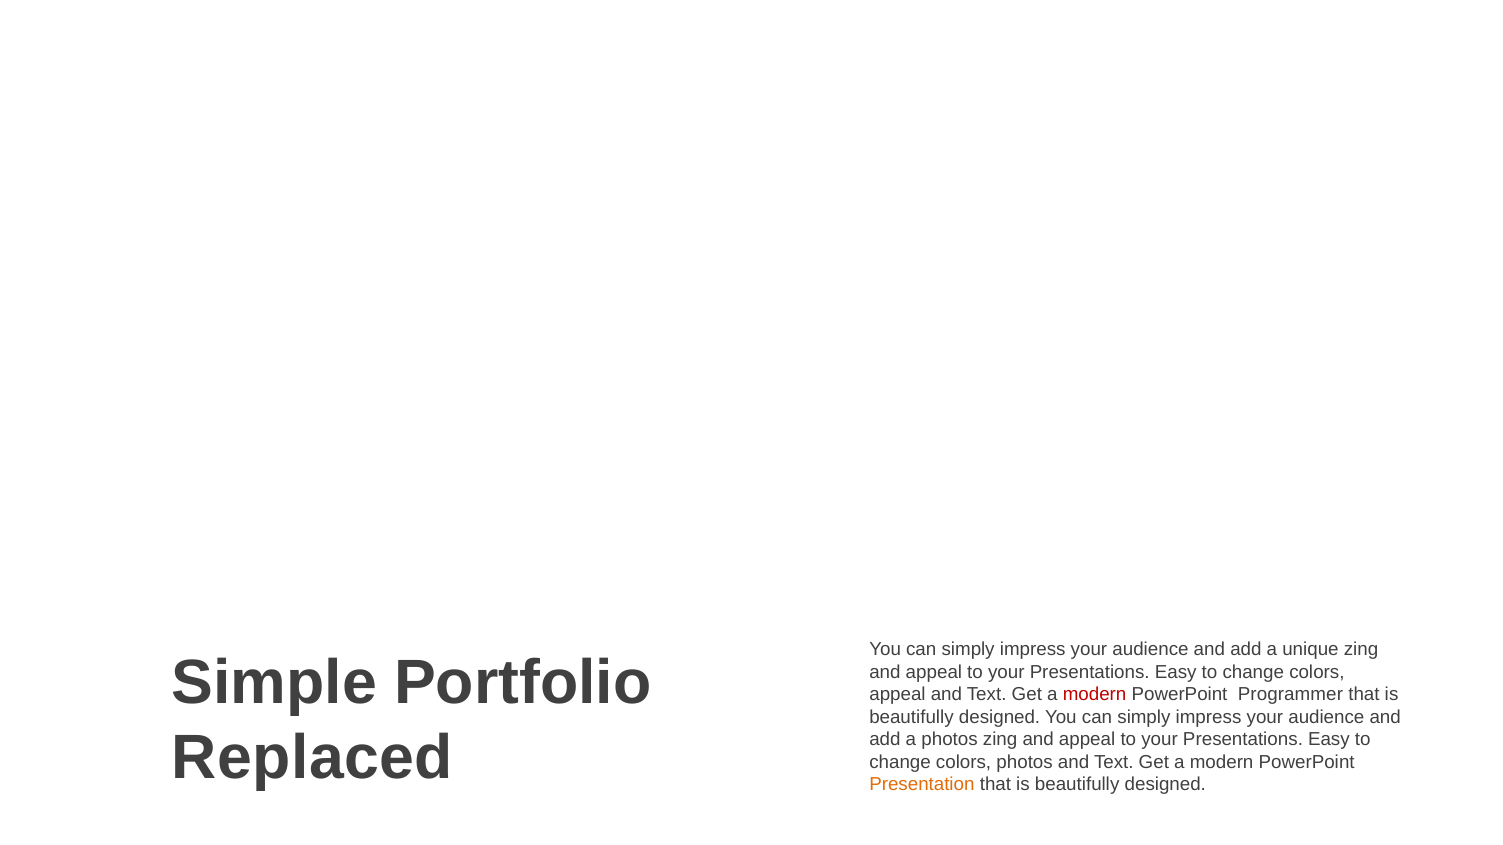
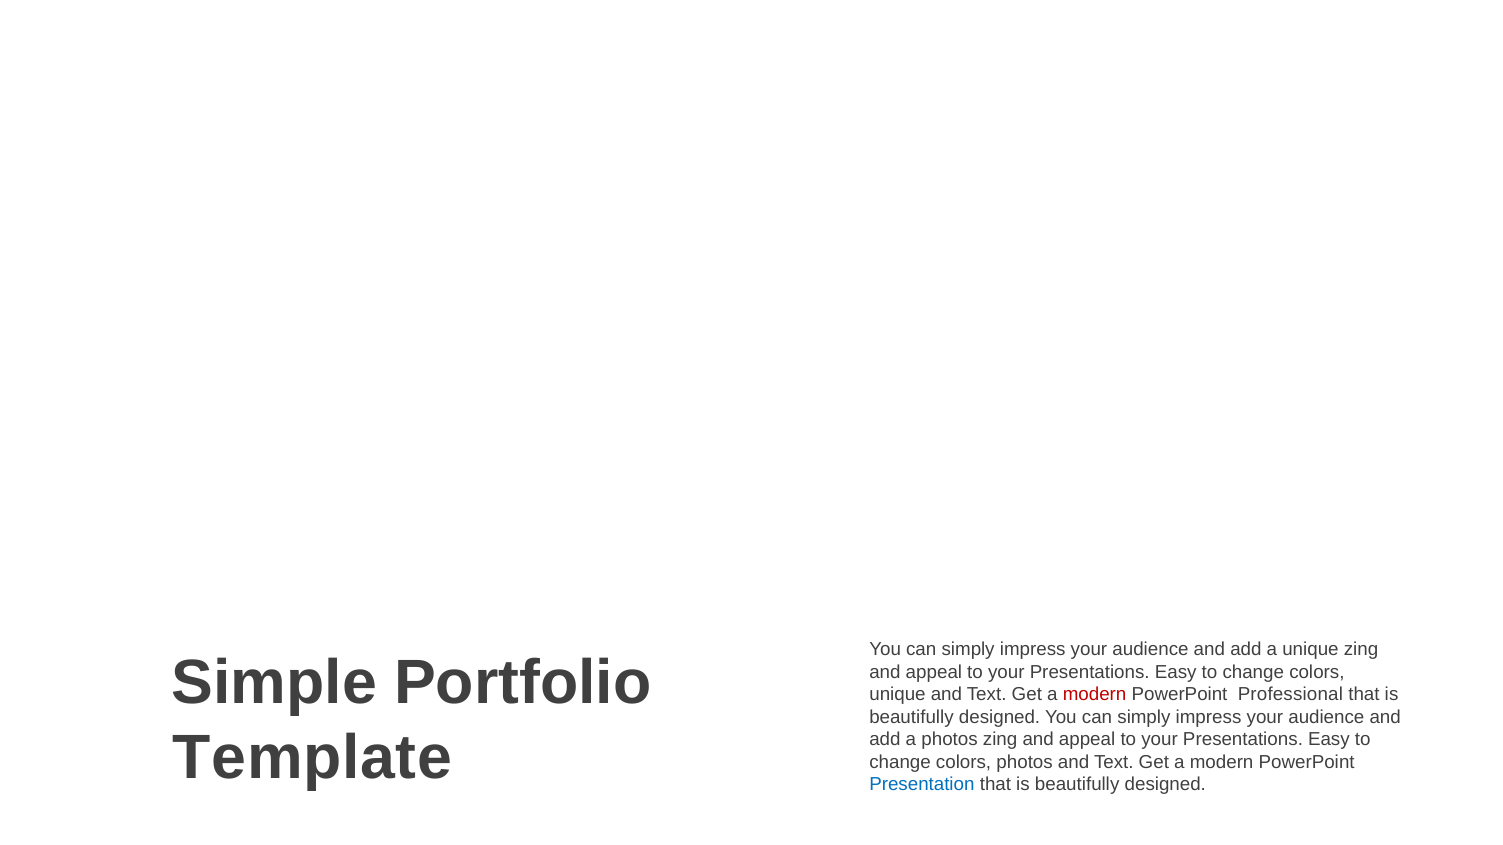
appeal: appeal -> unique (897, 695)
Programmer: Programmer -> Professional (1290, 695)
Replaced: Replaced -> Template (312, 758)
Presentation colour: orange -> blue (922, 785)
